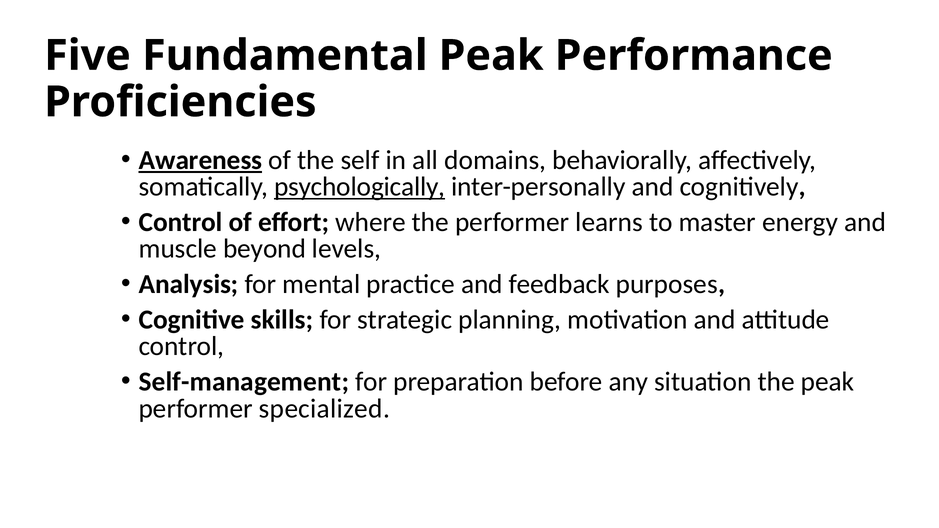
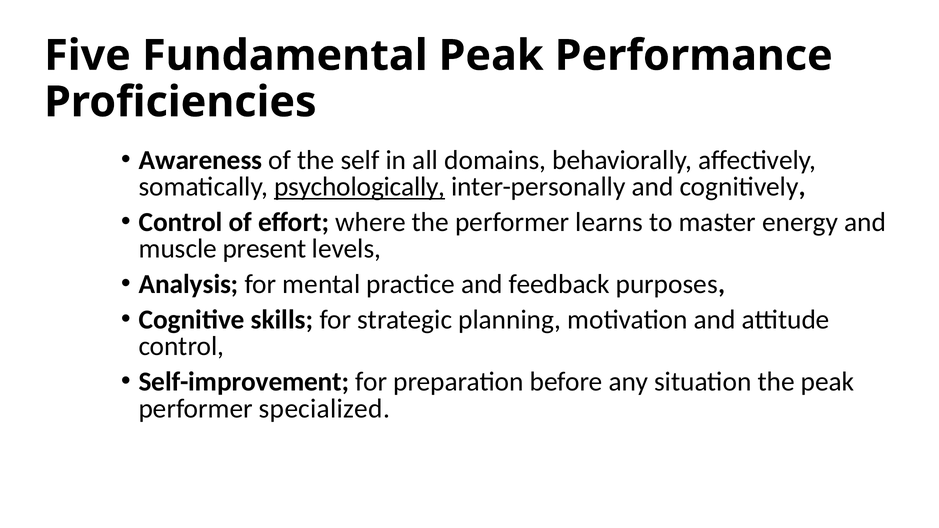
Awareness underline: present -> none (200, 160)
beyond: beyond -> present (265, 249)
Self-management: Self-management -> Self-improvement (244, 382)
